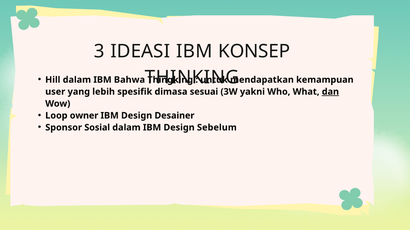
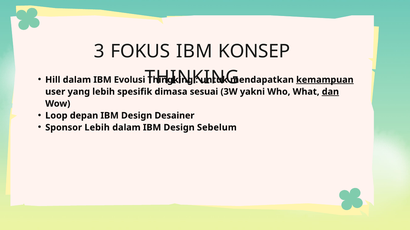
IDEASI: IDEASI -> FOKUS (140, 52)
Bahwa: Bahwa -> Evolusi (130, 80)
kemampuan underline: none -> present (325, 80)
owner: owner -> depan (84, 116)
Sponsor Sosial: Sosial -> Lebih (97, 128)
